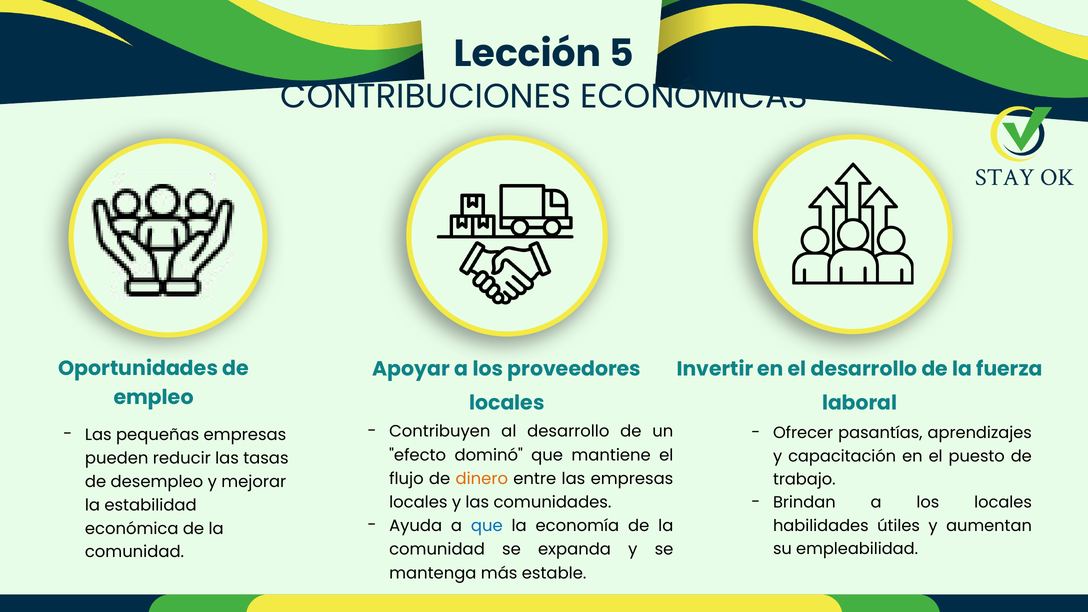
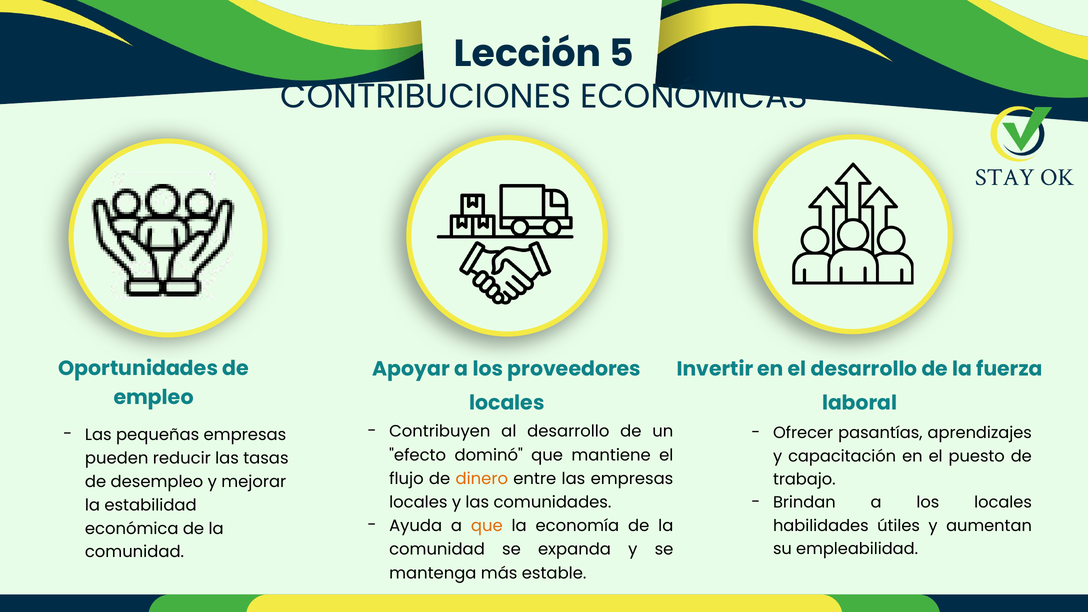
que colour: blue -> orange (487, 526)
